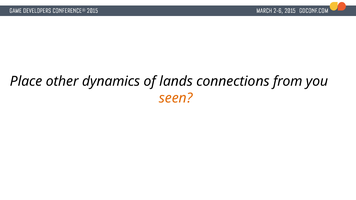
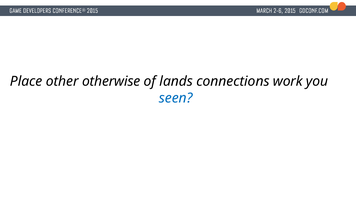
dynamics: dynamics -> otherwise (111, 81)
from: from -> work (288, 81)
seen colour: orange -> blue (176, 98)
